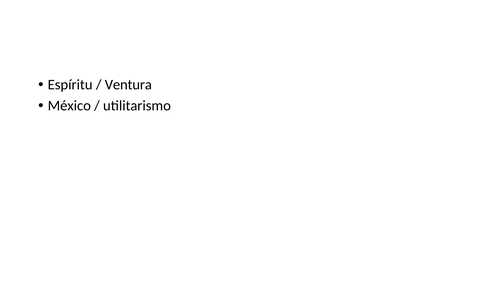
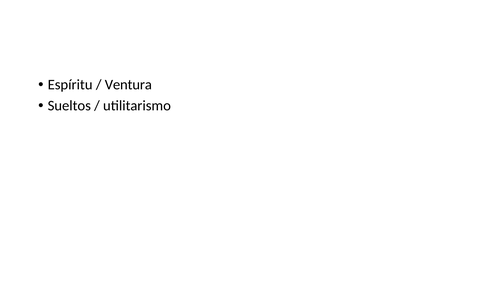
México: México -> Sueltos (69, 106)
